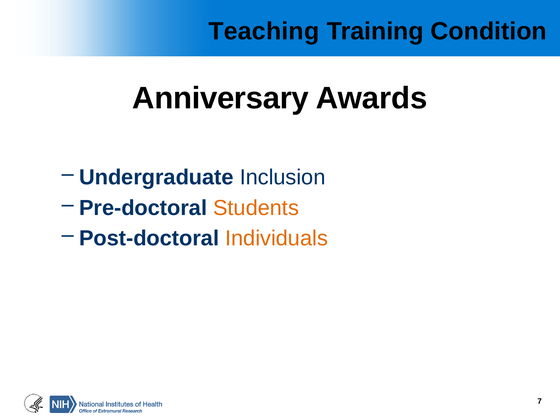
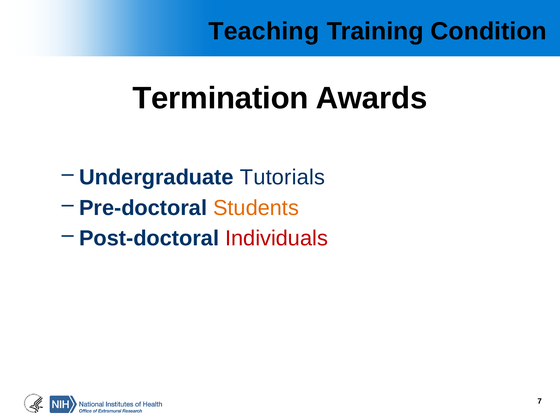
Anniversary: Anniversary -> Termination (220, 98)
Inclusion: Inclusion -> Tutorials (283, 177)
Individuals colour: orange -> red (277, 238)
